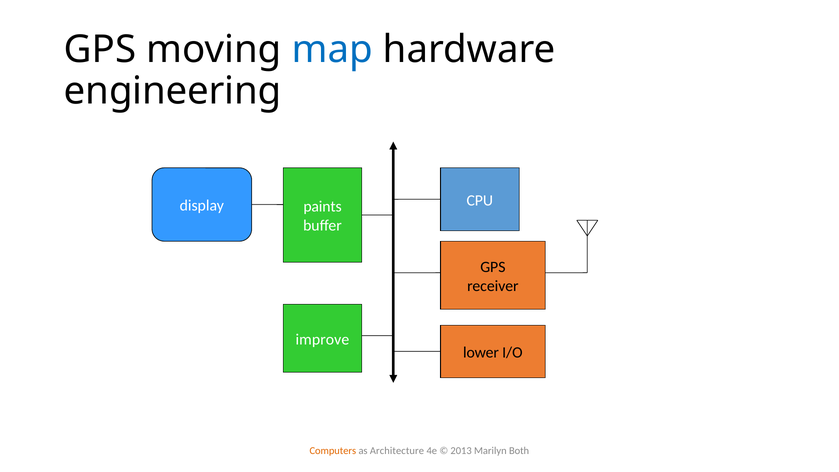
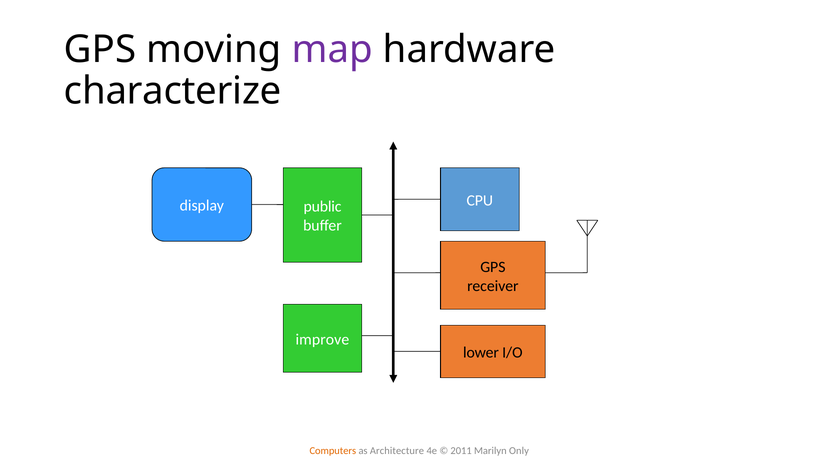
map colour: blue -> purple (332, 50)
engineering: engineering -> characterize (173, 91)
paints: paints -> public (323, 207)
2013: 2013 -> 2011 (461, 451)
Both: Both -> Only (519, 451)
